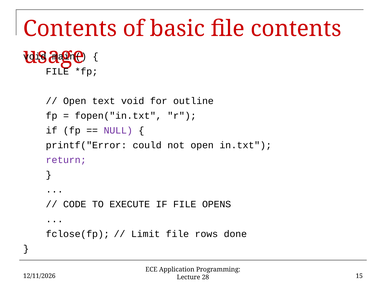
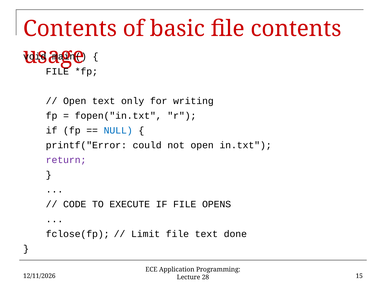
text void: void -> only (133, 101)
outline: outline -> writing (193, 101)
NULL colour: purple -> blue (118, 131)
file rows: rows -> text (206, 234)
